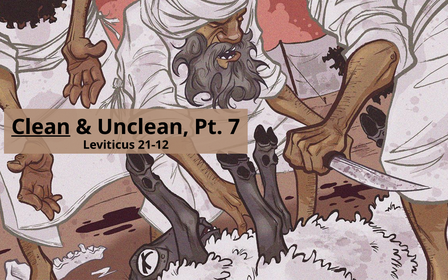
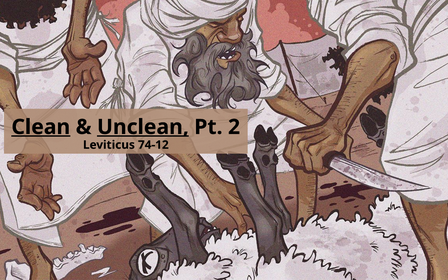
Unclean underline: none -> present (143, 127)
7: 7 -> 2 (234, 127)
21-12: 21-12 -> 74-12 (153, 145)
